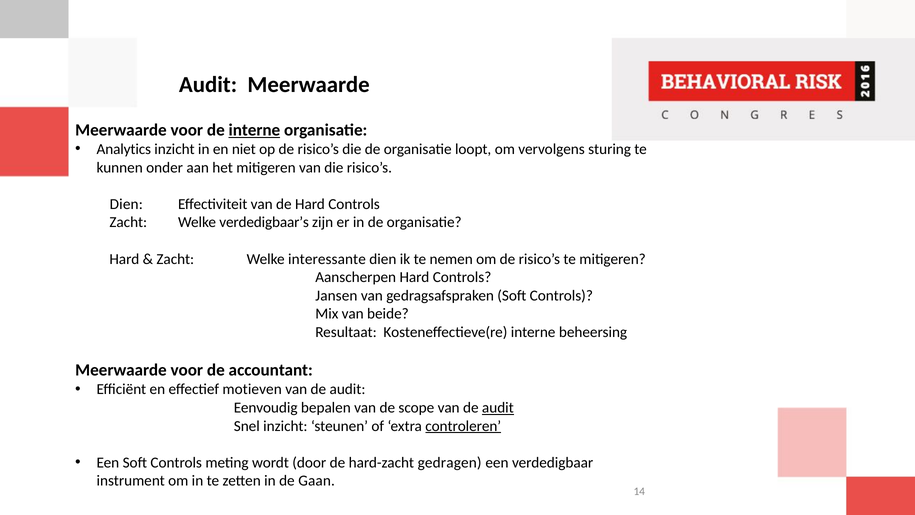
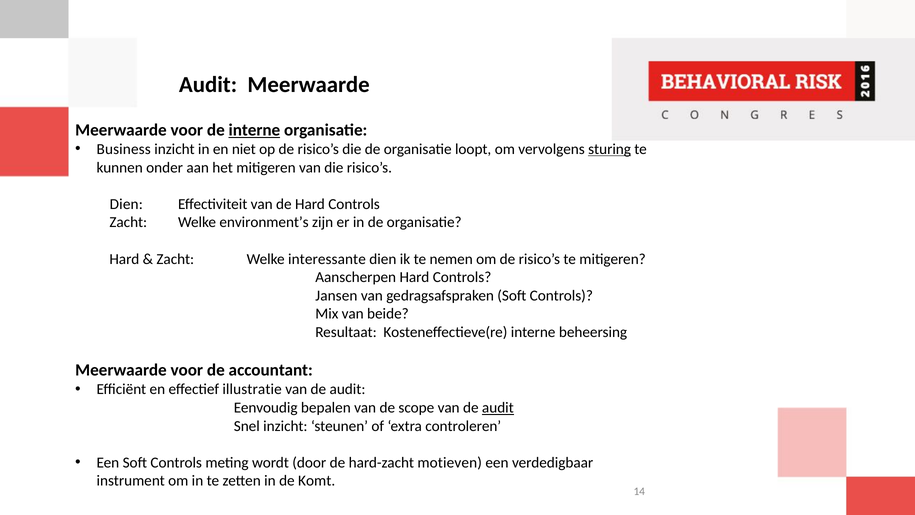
Analytics: Analytics -> Business (124, 149)
sturing underline: none -> present (610, 149)
verdedigbaar’s: verdedigbaar’s -> environment’s (264, 222)
motieven: motieven -> illustratie (252, 389)
controleren underline: present -> none (463, 426)
gedragen: gedragen -> motieven (450, 462)
Gaan: Gaan -> Komt (317, 481)
